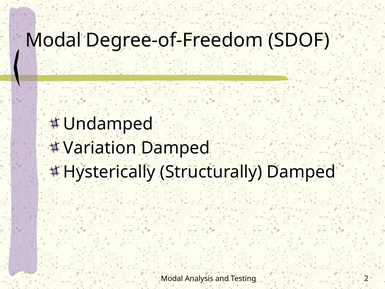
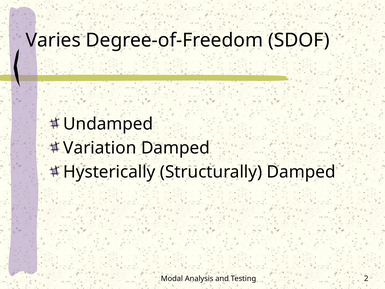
Modal: Modal -> Varies (53, 40)
